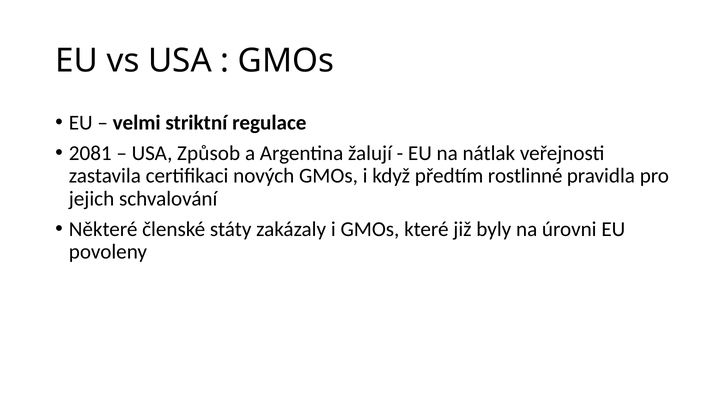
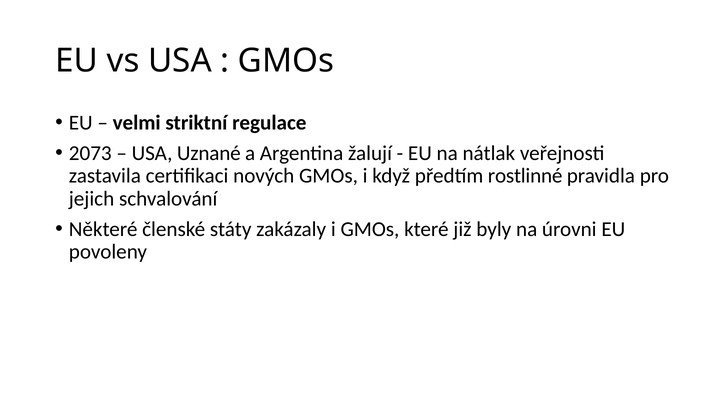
2081: 2081 -> 2073 (90, 153)
Způsob: Způsob -> Uznané (209, 153)
